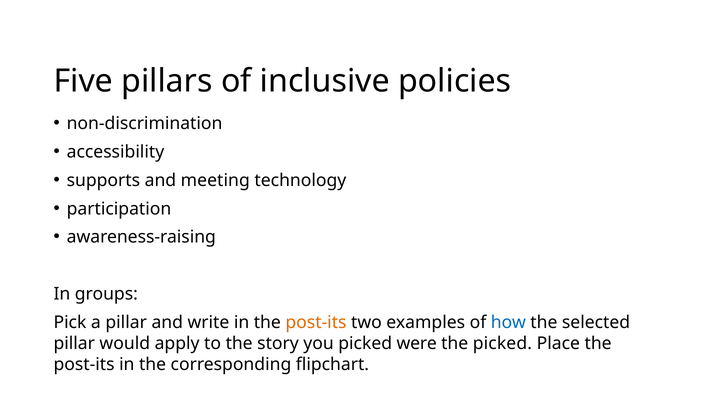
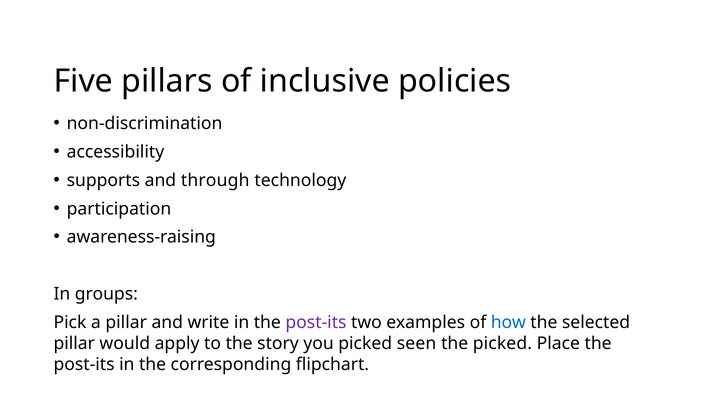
meeting: meeting -> through (215, 180)
post-its colour: orange -> purple (316, 322)
were: were -> seen (417, 343)
